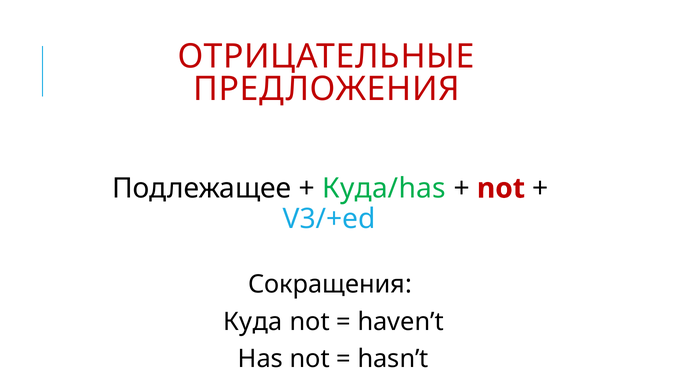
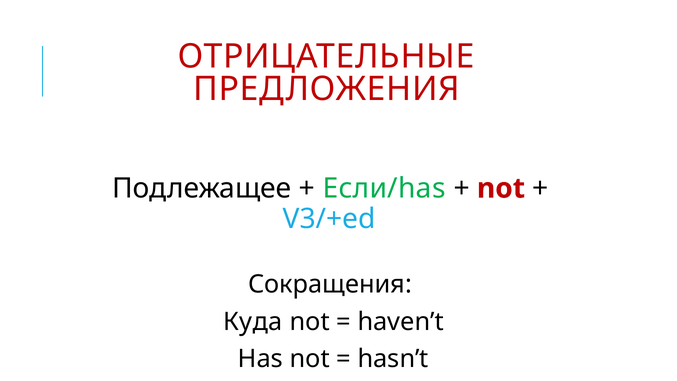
Куда/has: Куда/has -> Eсли/has (384, 188)
